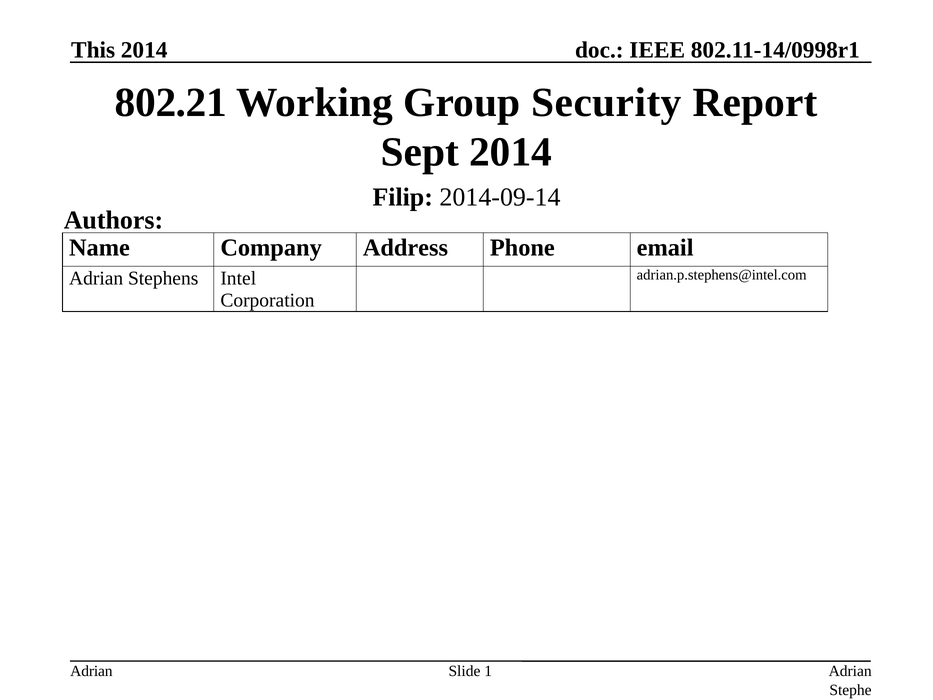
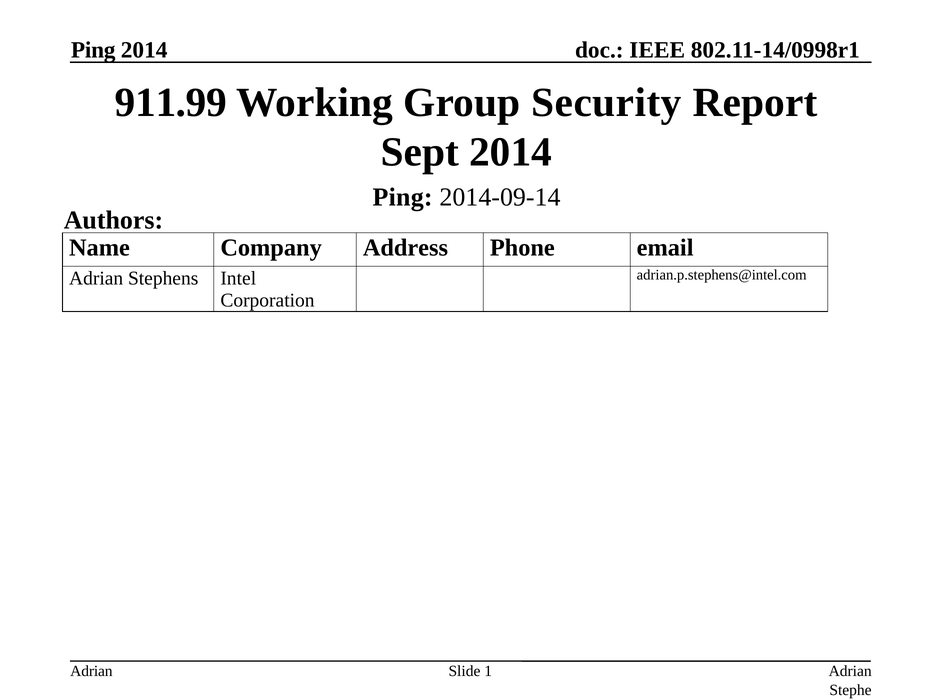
This: This -> Ping (93, 50)
802.21: 802.21 -> 911.99 (171, 102)
Filip: Filip -> Ping (403, 197)
